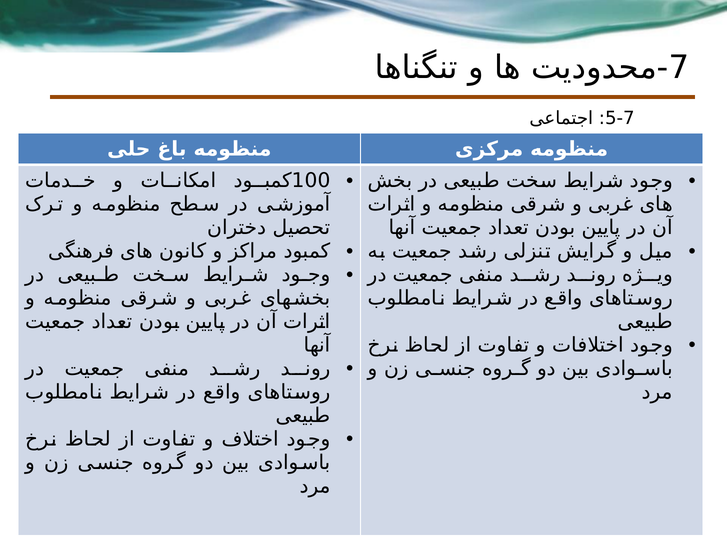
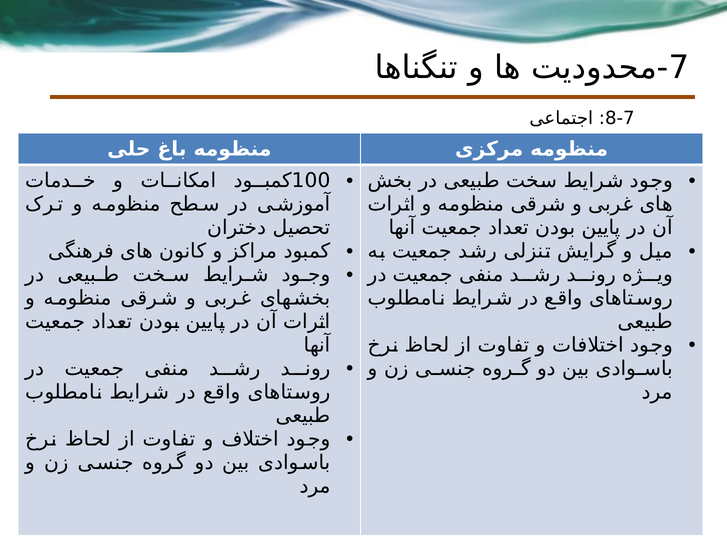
5-7: 5-7 -> 8-7 (620, 118)
